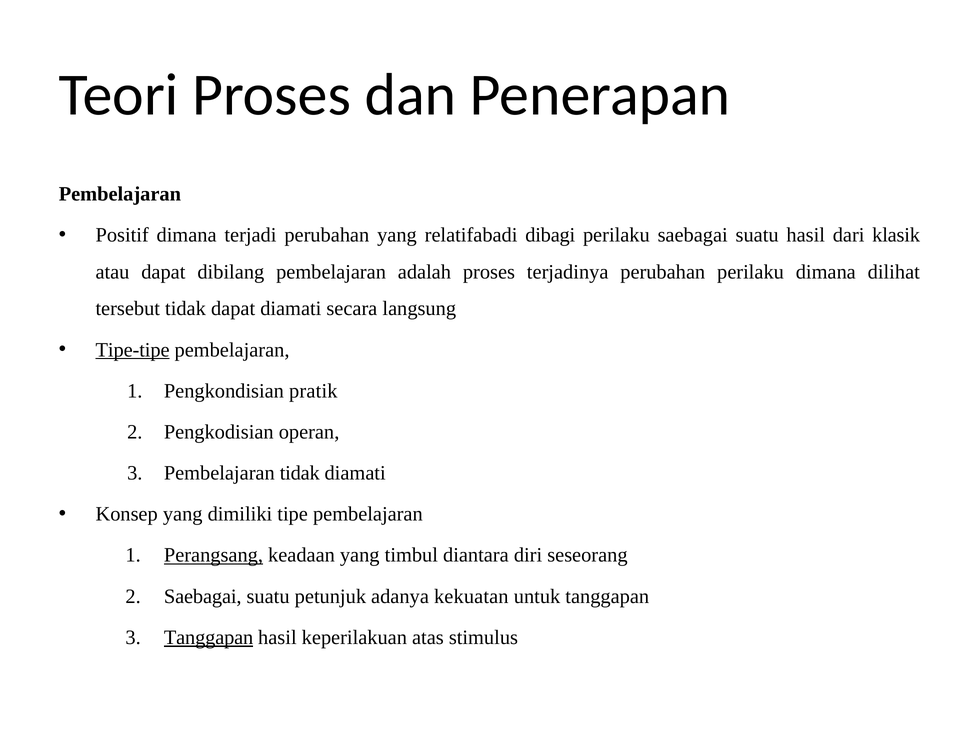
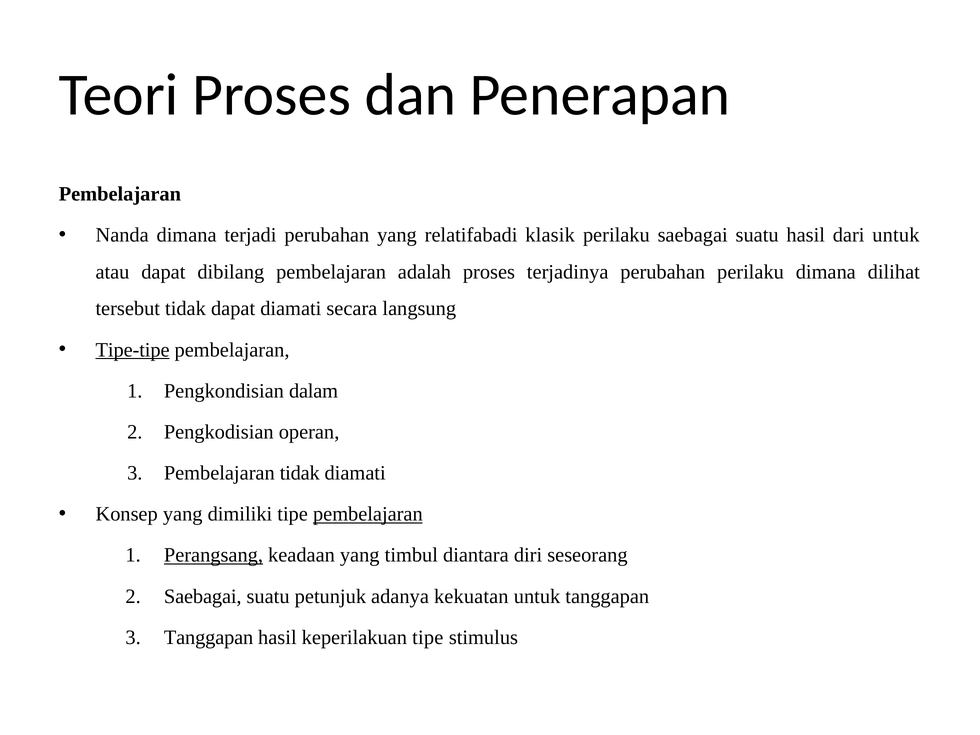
Positif: Positif -> Nanda (122, 235)
dibagi: dibagi -> klasik (550, 235)
dari klasik: klasik -> untuk (896, 235)
pratik: pratik -> dalam (314, 391)
pembelajaran underline: none -> present (368, 514)
Tanggapan underline: present -> none (209, 637)
keperilakuan atas: atas -> tipe (428, 637)
